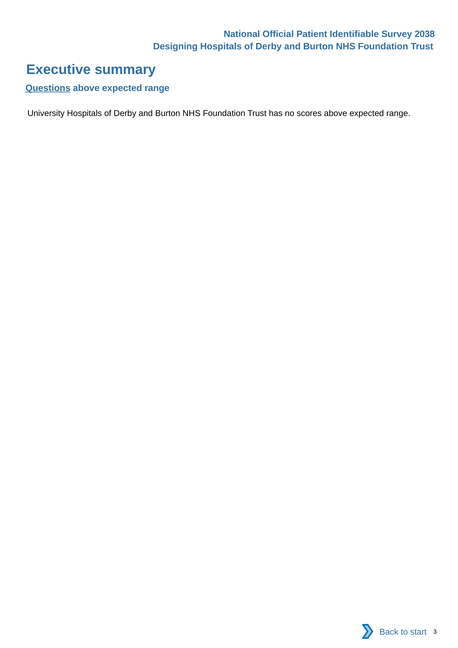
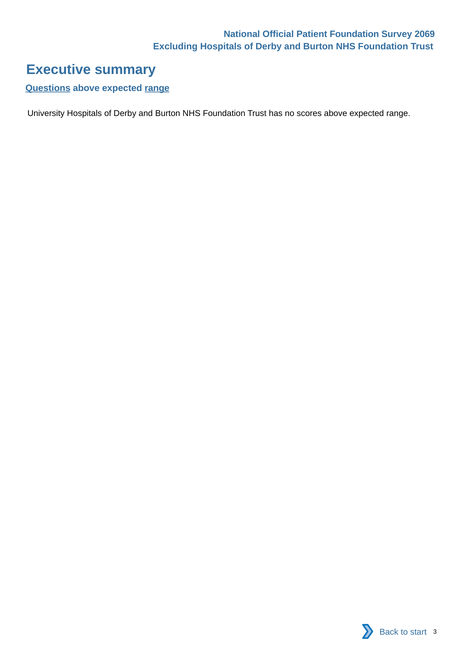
Patient Identifiable: Identifiable -> Foundation (354, 34)
2038: 2038 -> 2069 (425, 34)
Designing: Designing -> Excluding (175, 47)
range underline: none -> present (157, 88)
